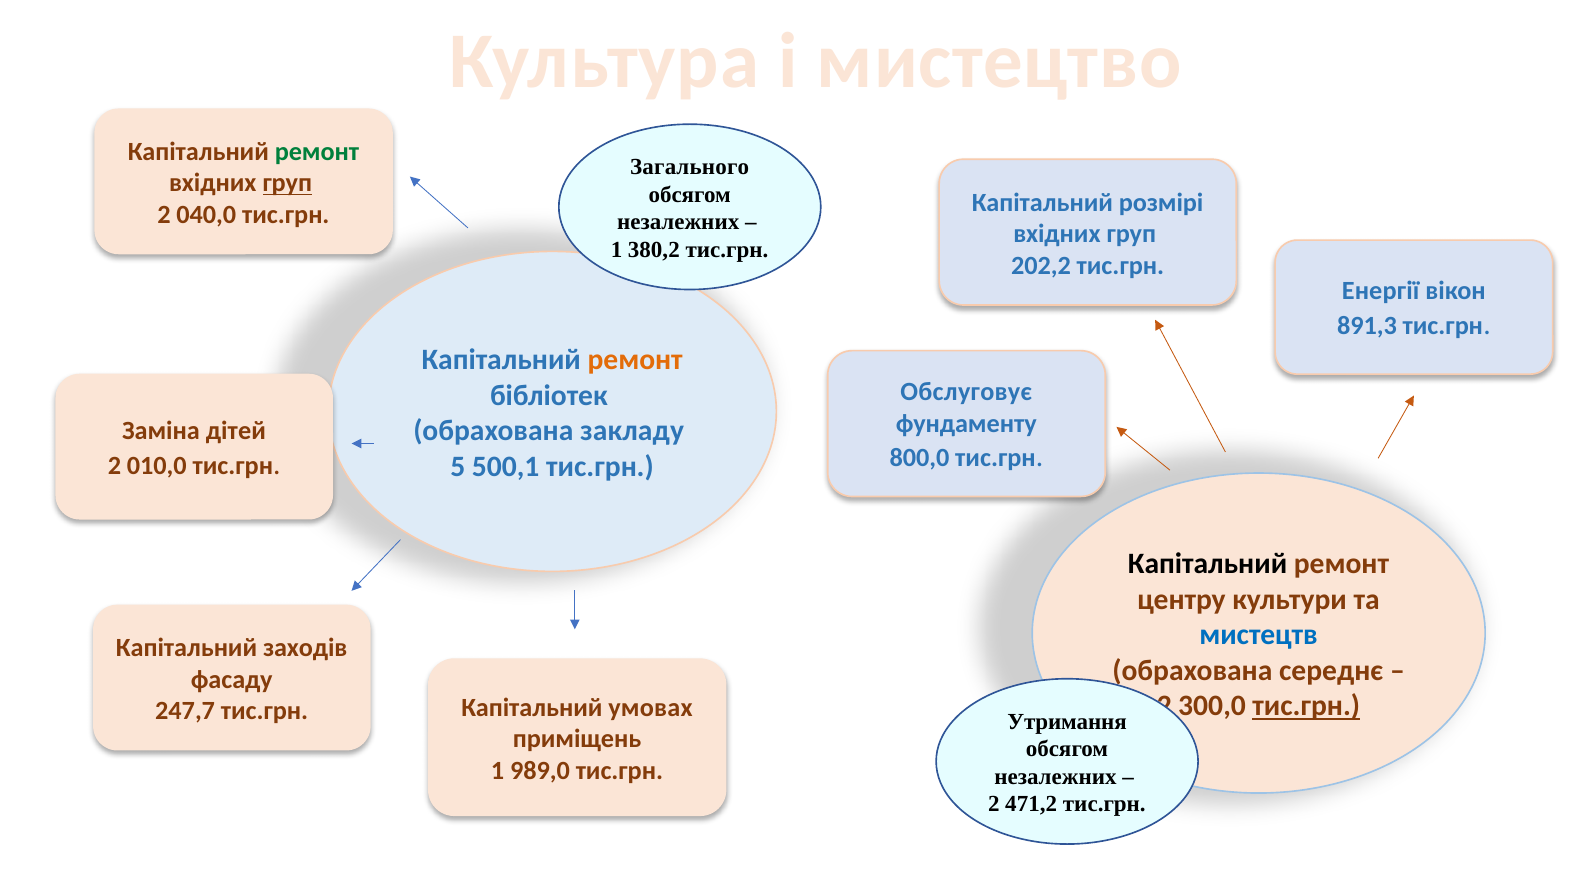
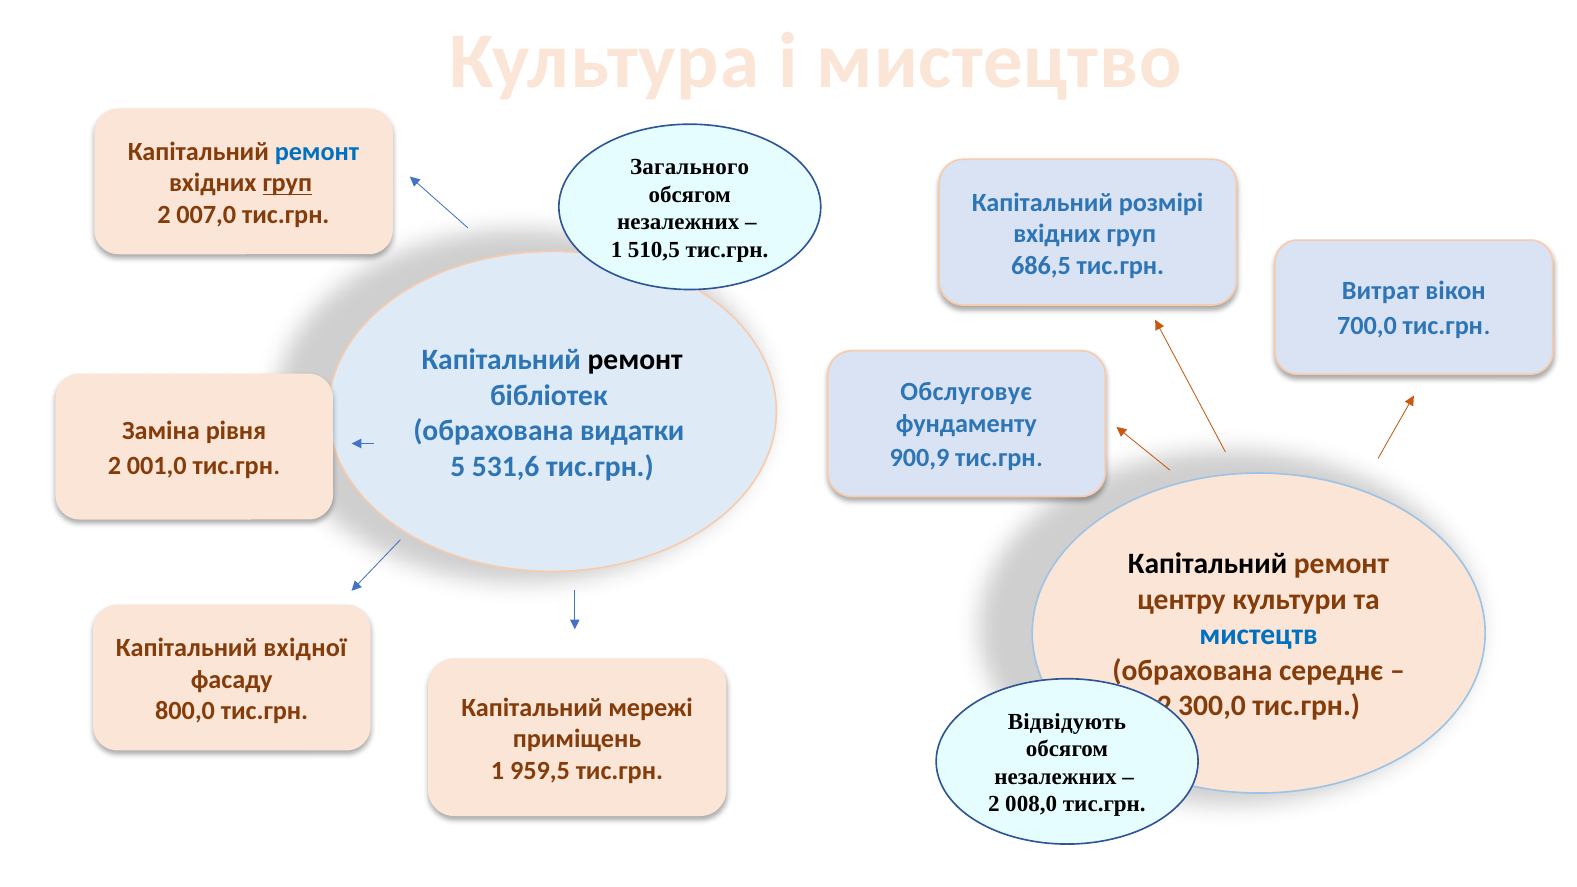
ремонт colour: green -> blue (317, 152)
040,0: 040,0 -> 007,0 (206, 215)
380,2: 380,2 -> 510,5 (654, 250)
202,2: 202,2 -> 686,5 (1041, 265)
Енергії: Енергії -> Витрат (1381, 291)
891,3: 891,3 -> 700,0 (1367, 326)
ремонт colour: orange -> black (635, 360)
закладу: закладу -> видатки (632, 431)
дітей: дітей -> рівня (236, 431)
800,0: 800,0 -> 900,9 (920, 458)
500,1: 500,1 -> 531,6 (506, 467)
010,0: 010,0 -> 001,0 (157, 466)
заходів: заходів -> вхідної (305, 648)
тис.грн underline: present -> none (1306, 706)
247,7: 247,7 -> 800,0 (185, 711)
умовах: умовах -> мережі (651, 708)
Утримання: Утримання -> Відвідують (1067, 722)
989,0: 989,0 -> 959,5 (540, 771)
471,2: 471,2 -> 008,0 (1031, 804)
